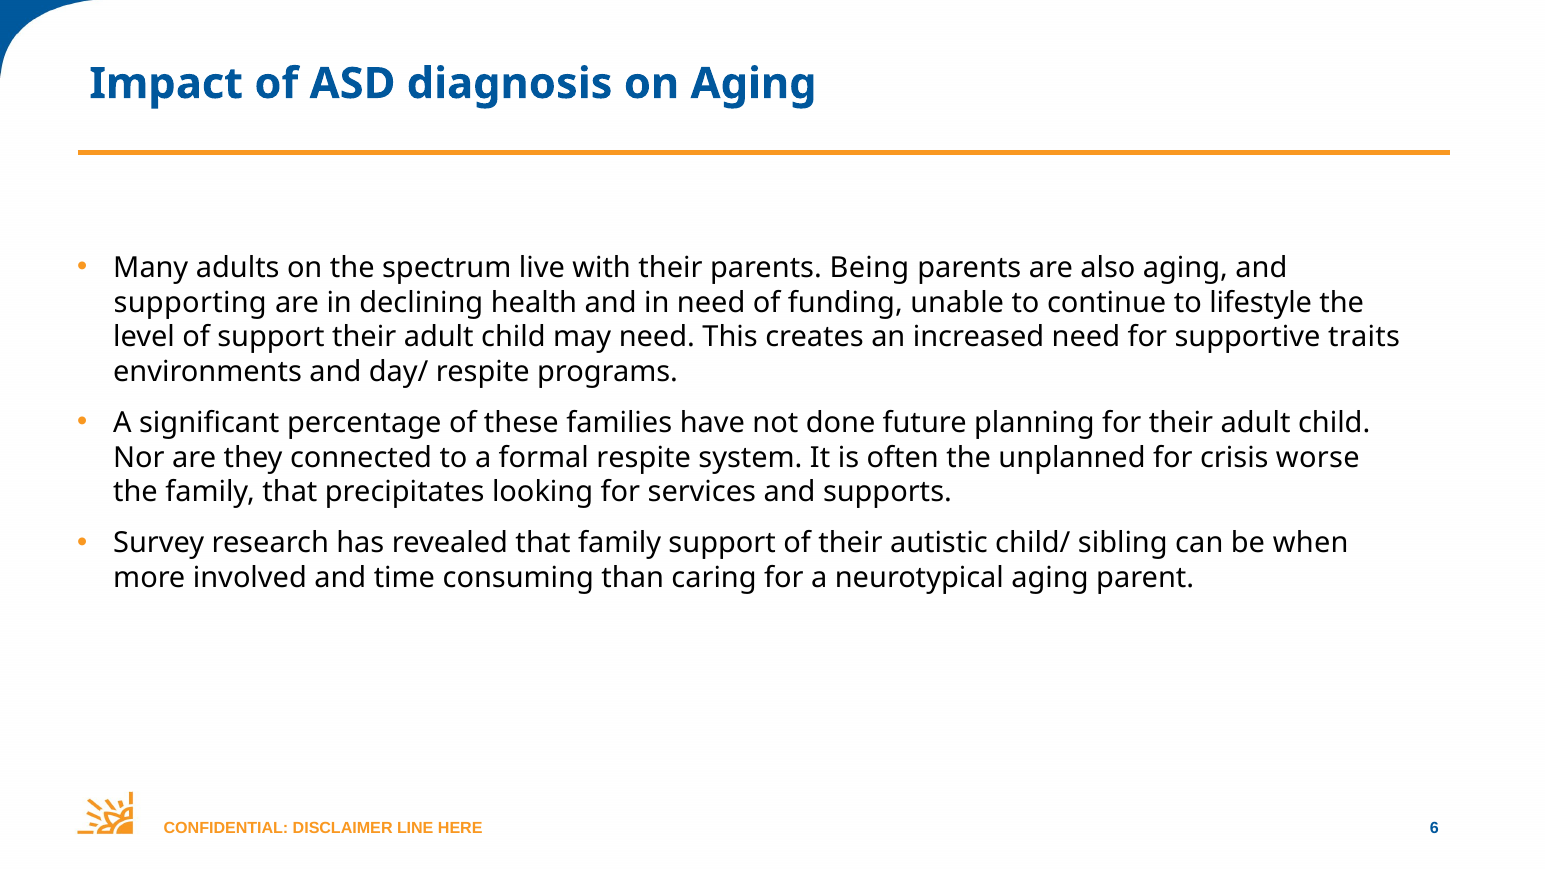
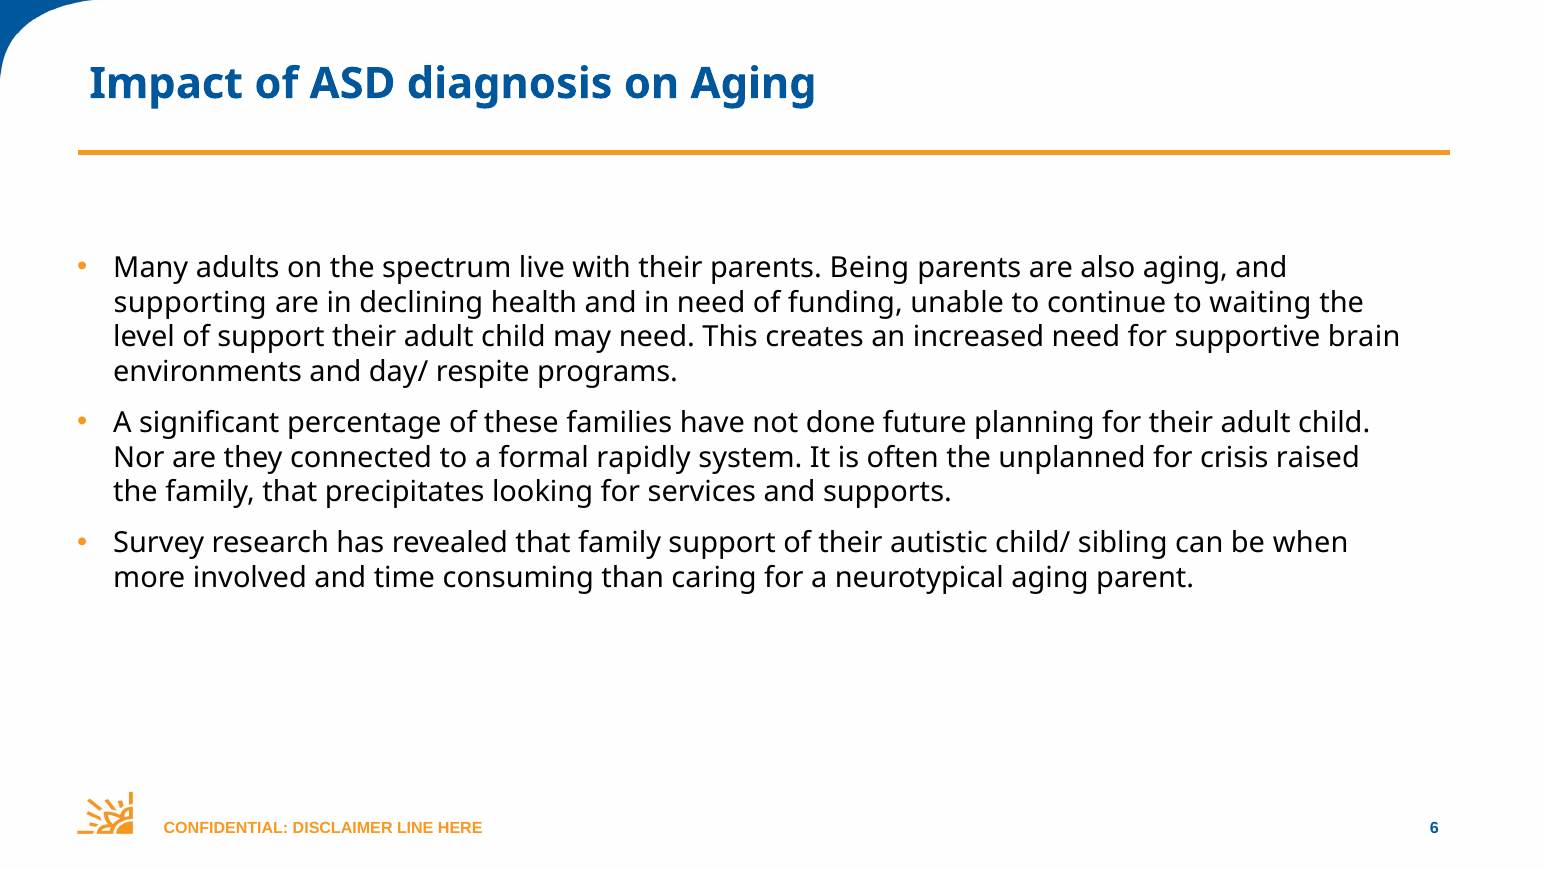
lifestyle: lifestyle -> waiting (1260, 303)
traits: traits -> brain (1364, 337)
formal respite: respite -> rapidly (644, 458)
worse: worse -> raised (1318, 458)
